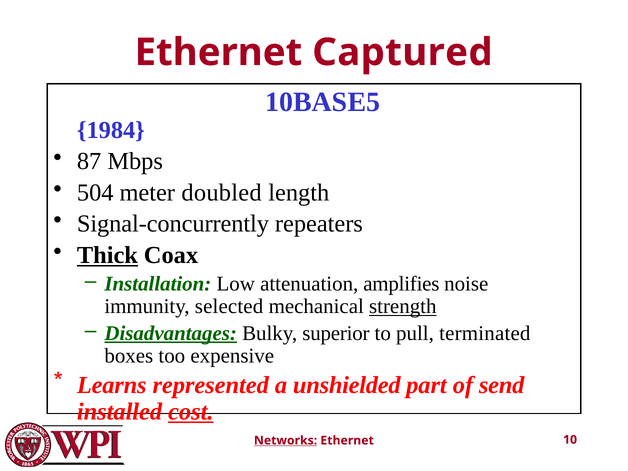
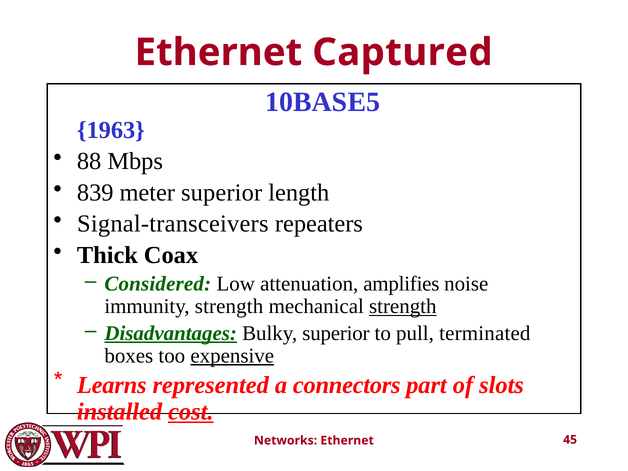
1984: 1984 -> 1963 (111, 130)
87: 87 -> 88 (89, 161)
504: 504 -> 839 (95, 193)
meter doubled: doubled -> superior (222, 193)
Signal-concurrently: Signal-concurrently -> Signal-transceivers (173, 224)
Thick underline: present -> none (107, 255)
Installation: Installation -> Considered (158, 284)
immunity selected: selected -> strength (229, 306)
expensive underline: none -> present (232, 356)
unshielded: unshielded -> connectors (347, 385)
send: send -> slots (502, 385)
Networks underline: present -> none (286, 440)
10: 10 -> 45 (570, 440)
